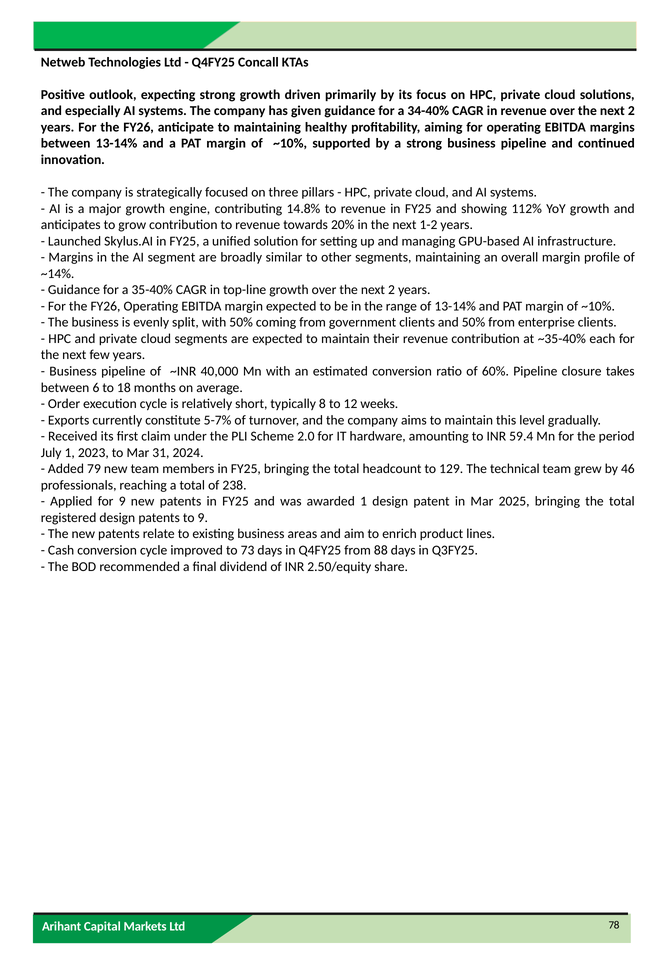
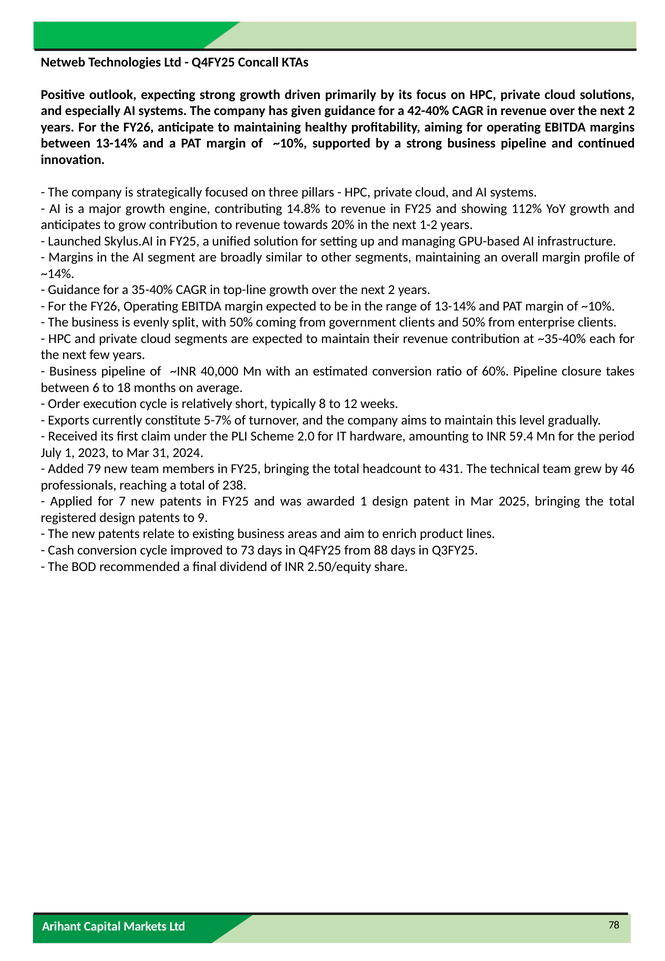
34-40%: 34-40% -> 42-40% (428, 111)
129: 129 -> 431 (451, 469)
for 9: 9 -> 7 (122, 501)
